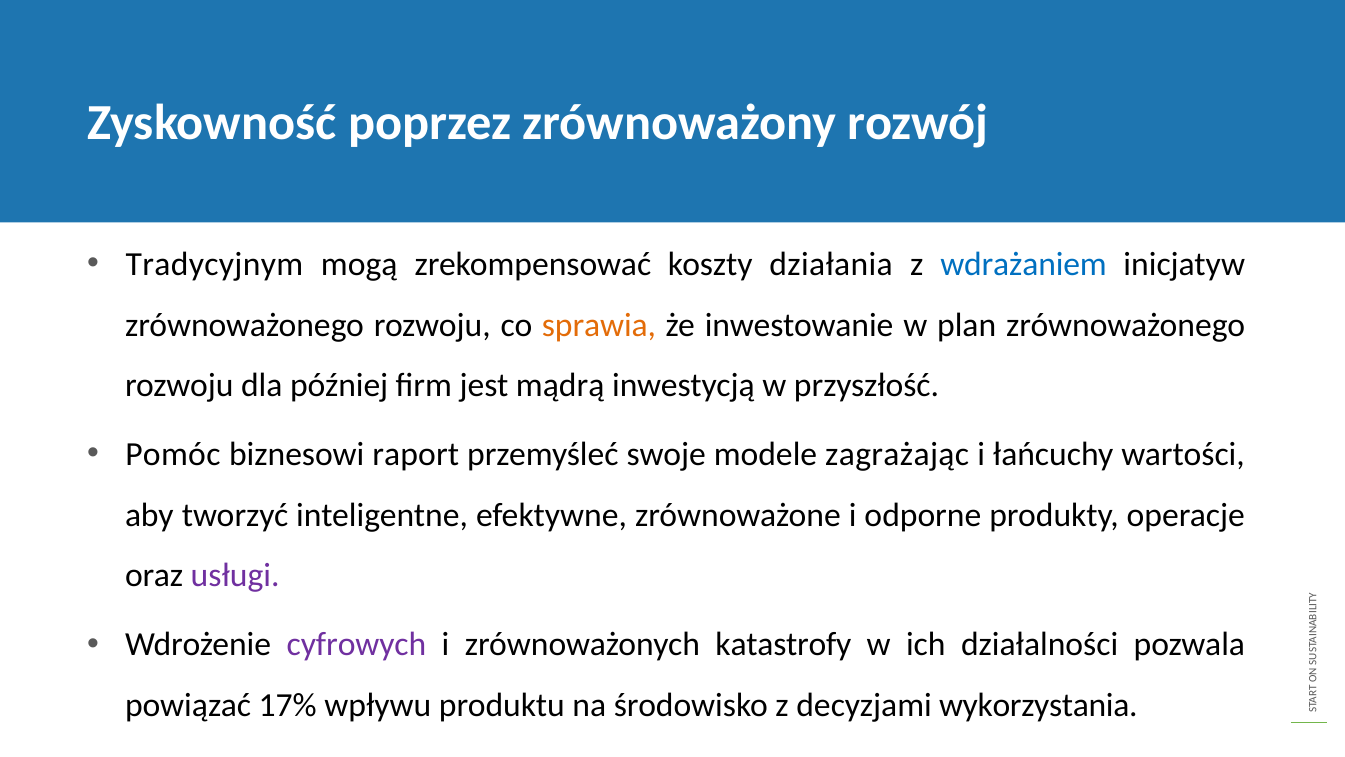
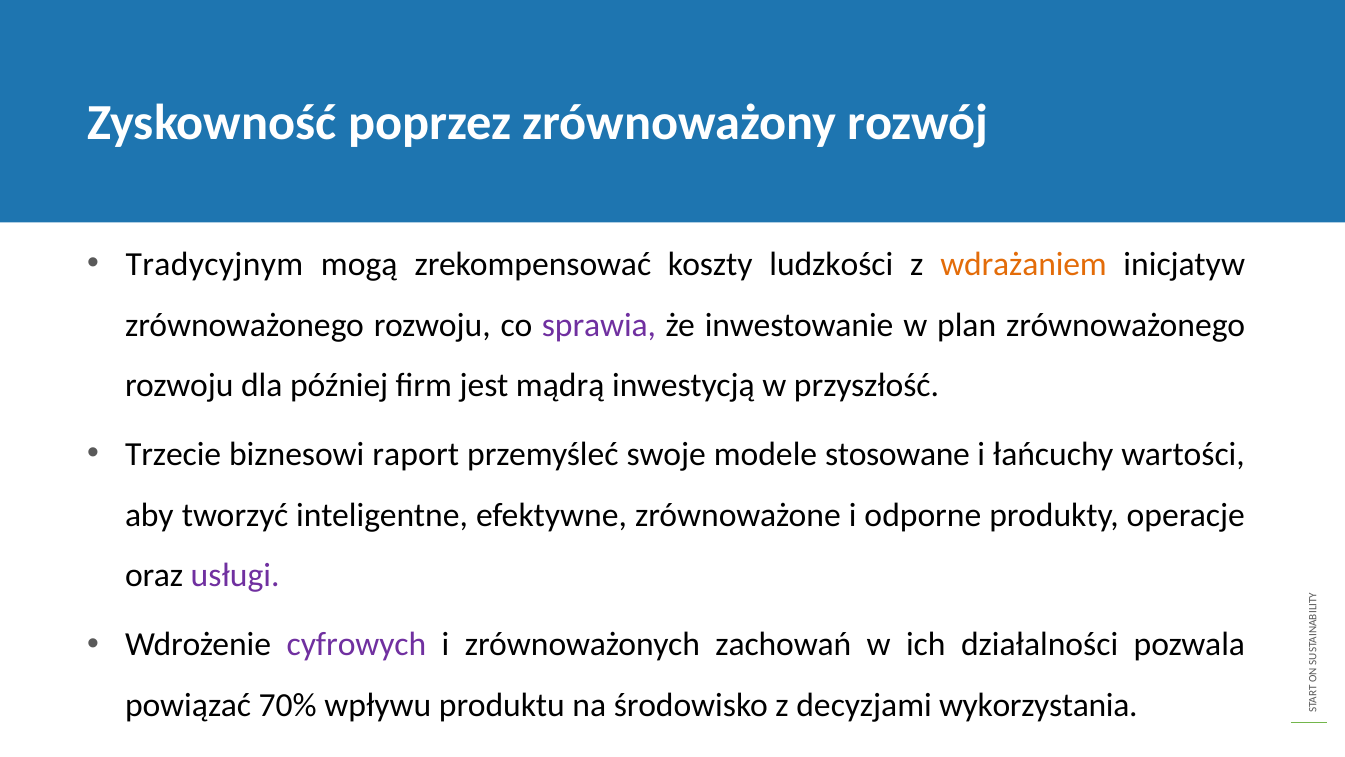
działania: działania -> ludzkości (831, 264)
wdrażaniem colour: blue -> orange (1024, 264)
sprawia colour: orange -> purple (599, 325)
Pomóc: Pomóc -> Trzecie (173, 454)
zagrażając: zagrażając -> stosowane (897, 454)
katastrofy: katastrofy -> zachowań (783, 644)
17%: 17% -> 70% (288, 705)
